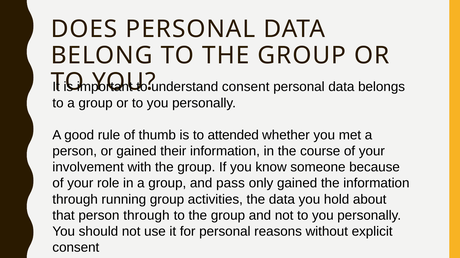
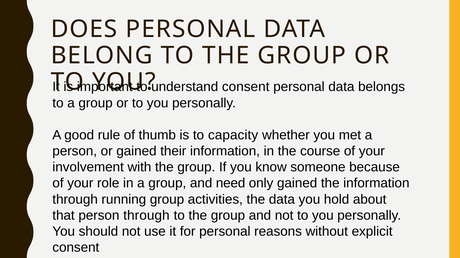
attended: attended -> capacity (233, 135)
pass: pass -> need (231, 184)
